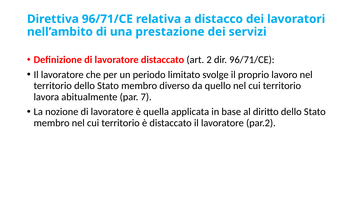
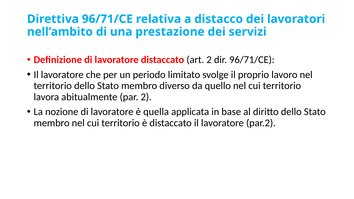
par 7: 7 -> 2 (146, 97)
